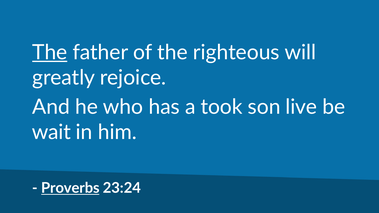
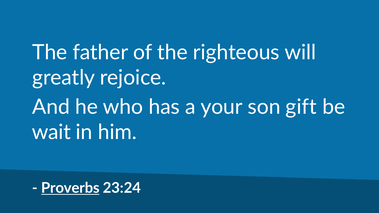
The underline: present -> none (50, 52)
took: took -> your (222, 107)
live: live -> gift (301, 107)
